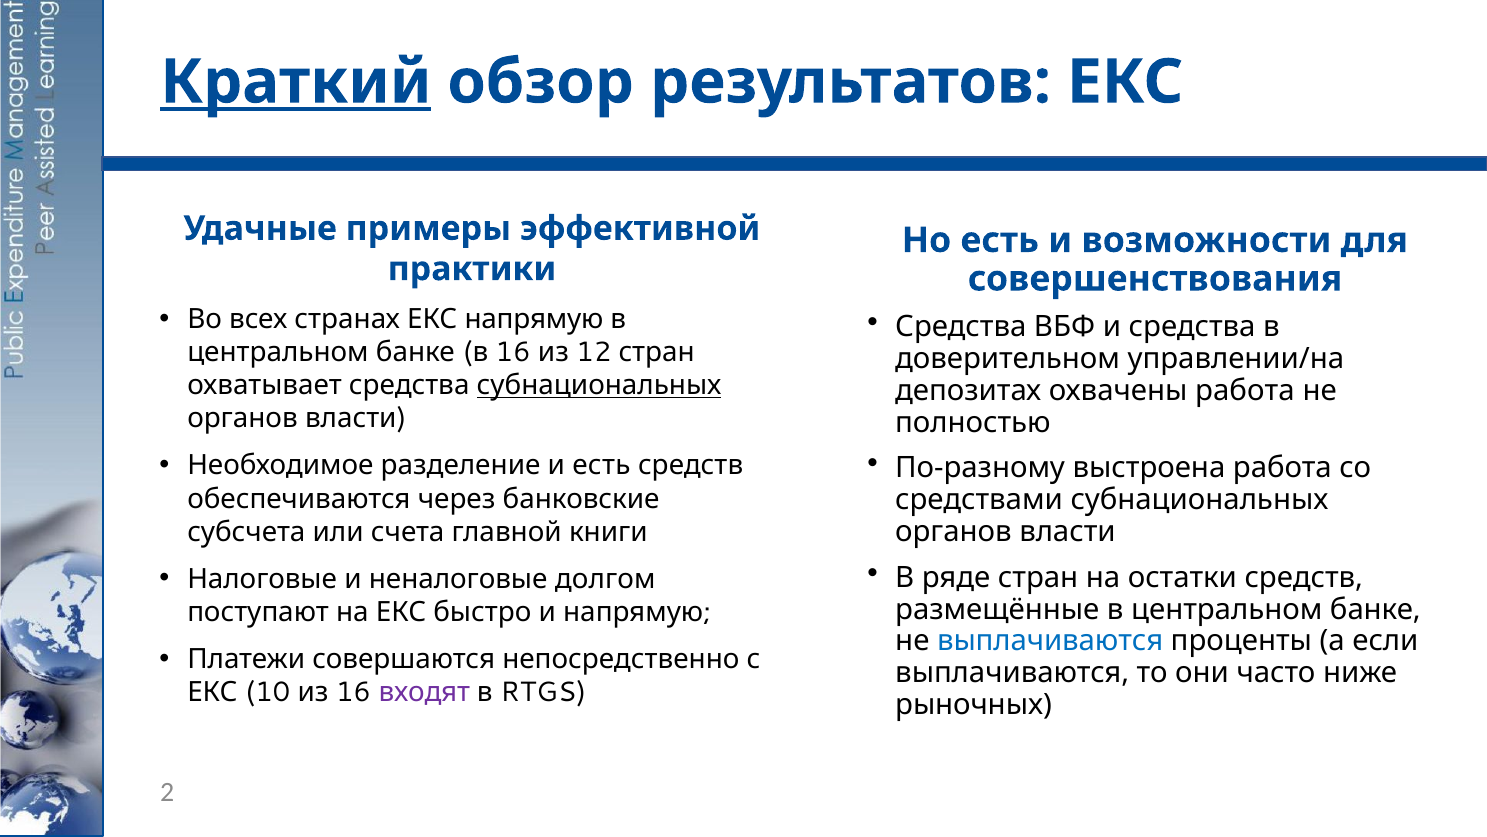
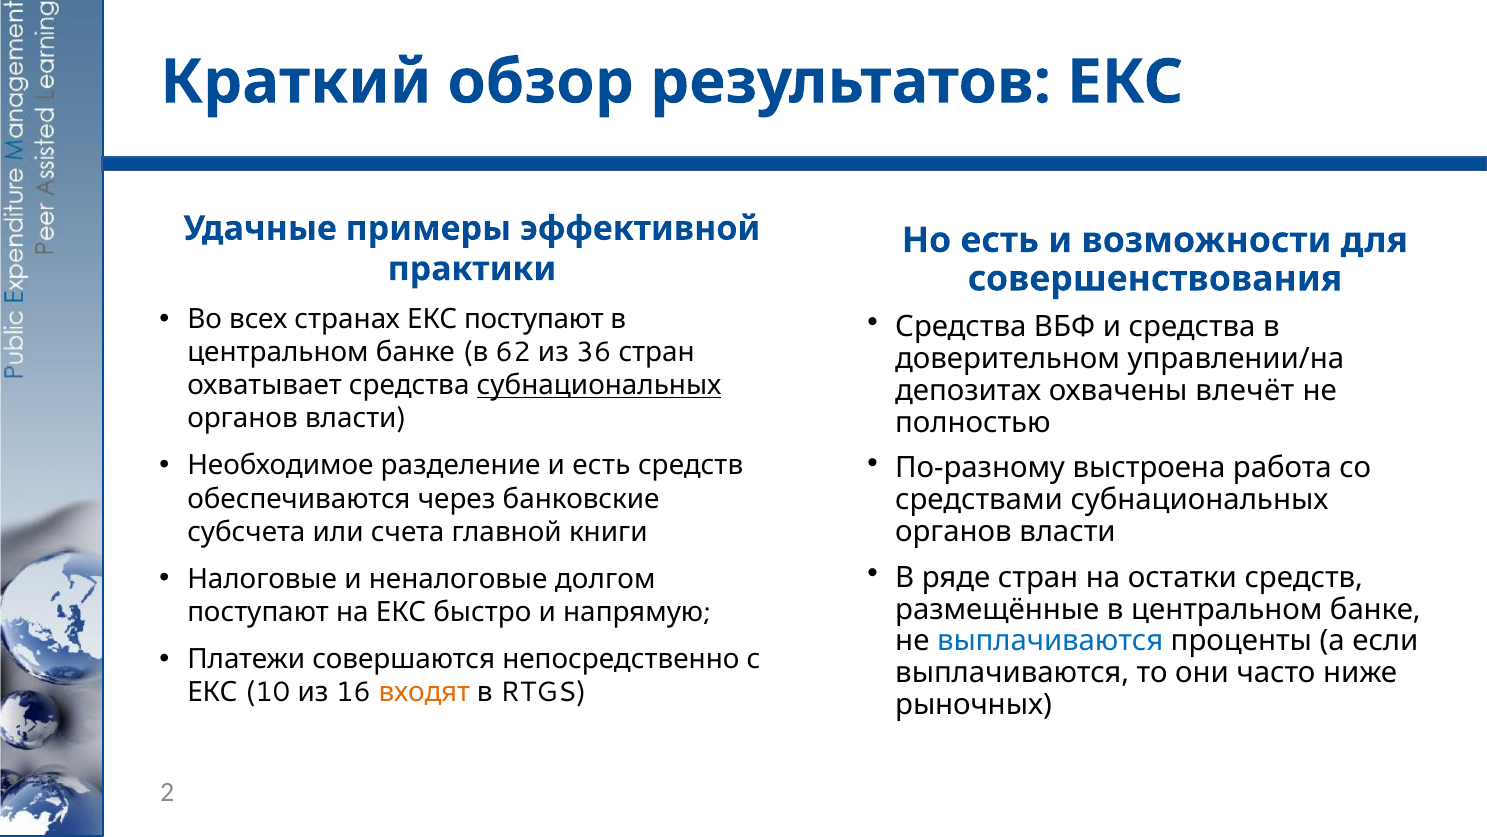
Краткий underline: present -> none (296, 82)
ЕКС напрямую: напрямую -> поступают (534, 319)
в 16: 16 -> 62 (513, 352)
12: 12 -> 36 (594, 352)
охвачены работа: работа -> влечёт (1245, 390)
входят colour: purple -> orange (424, 692)
